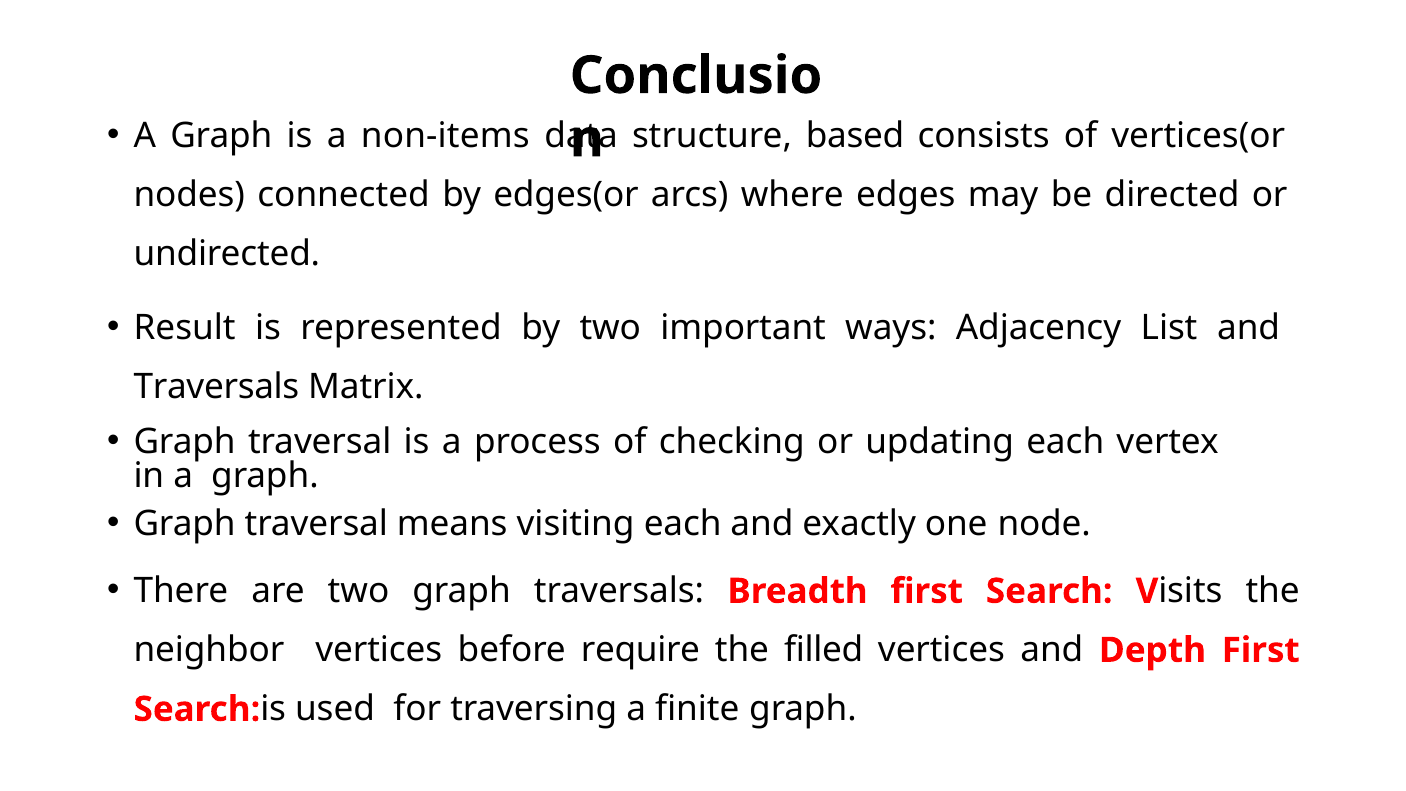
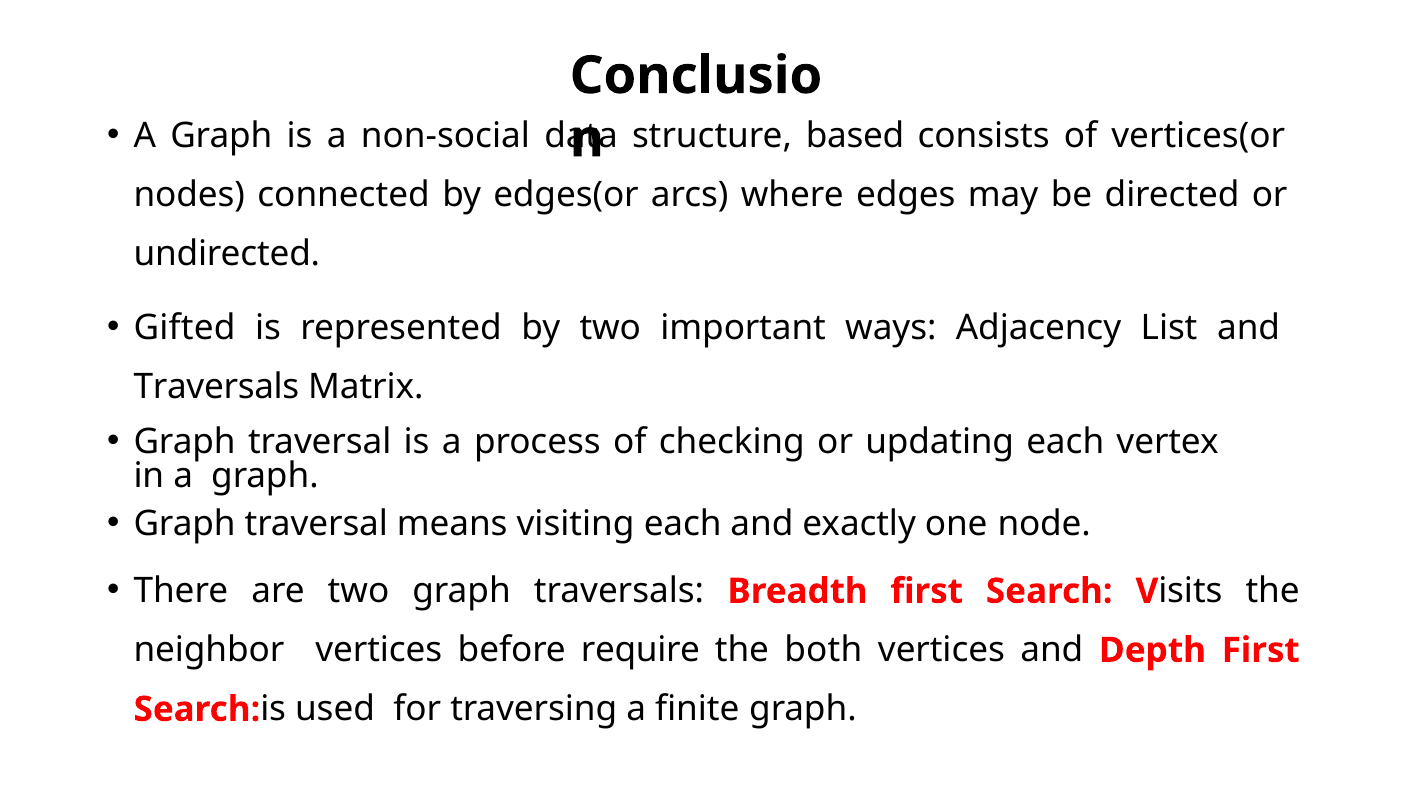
non-items: non-items -> non-social (445, 136)
Result: Result -> Gifted (184, 328)
filled: filled -> both (823, 650)
